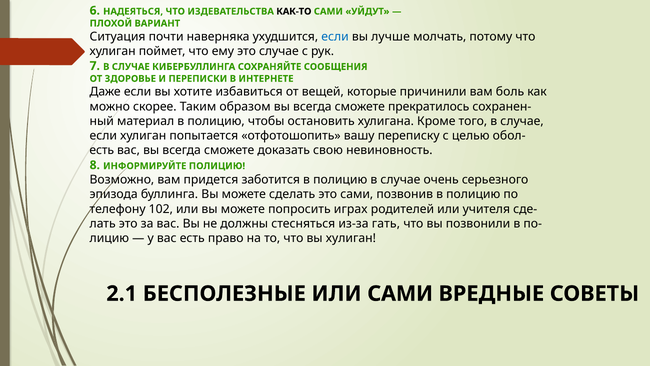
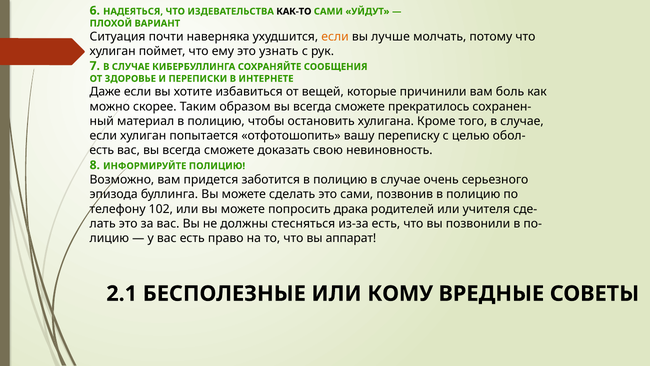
если colour: blue -> orange (335, 37)
это случае: случае -> узнать (279, 51)
играх: играх -> драка (351, 209)
из-за гать: гать -> есть (386, 223)
вы хулиган: хулиган -> аппарат (351, 238)
ИЛИ САМИ: САМИ -> КОМУ (400, 293)
